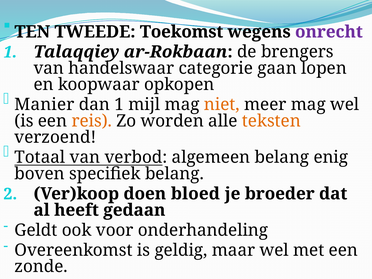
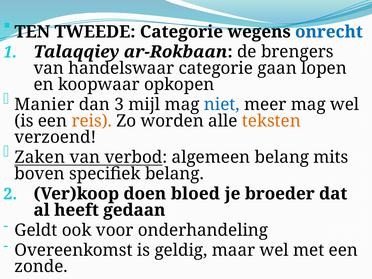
TWEEDE Toekomst: Toekomst -> Categorie (181, 32)
onrecht colour: purple -> blue (329, 32)
dan 1: 1 -> 3 (119, 105)
niet colour: orange -> blue (222, 105)
Totaal: Totaal -> Zaken (40, 157)
enig: enig -> mits (331, 157)
